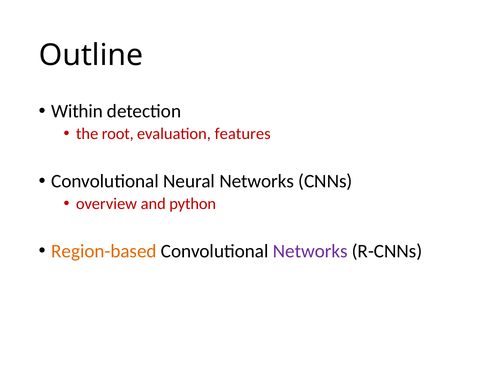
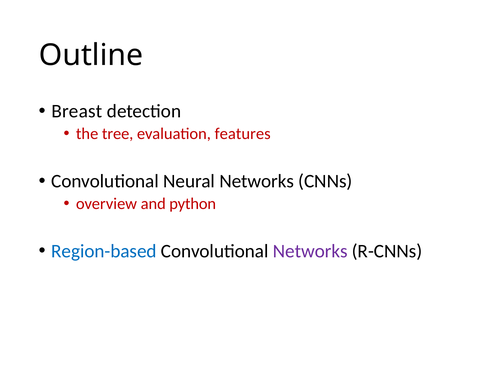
Within: Within -> Breast (77, 111)
root: root -> tree (118, 134)
Region-based colour: orange -> blue (104, 251)
